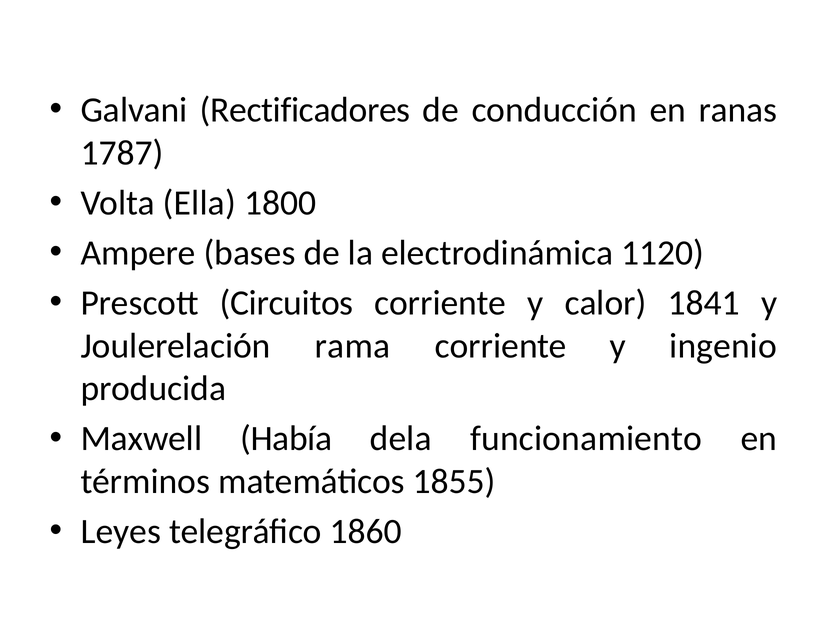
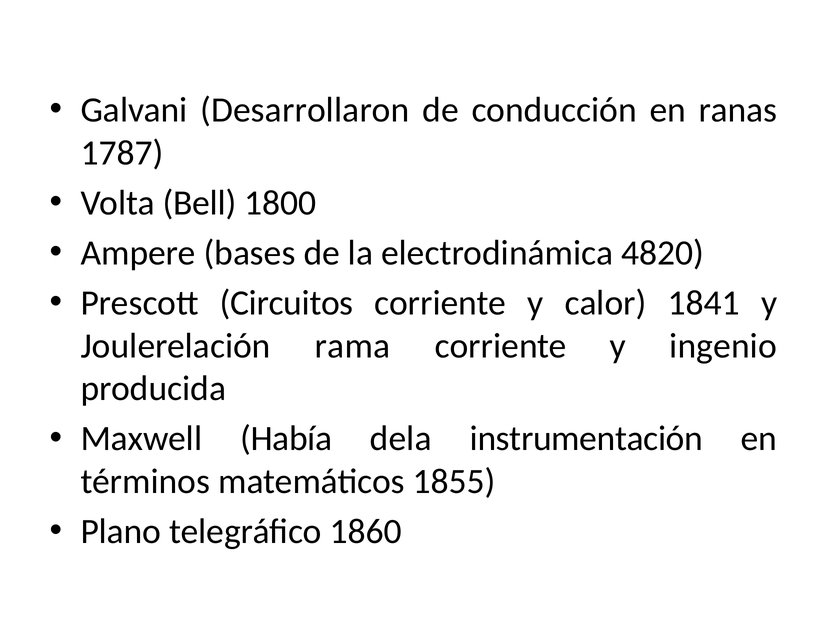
Rectificadores: Rectificadores -> Desarrollaron (305, 110)
Ella: Ella -> Bell (200, 203)
1120: 1120 -> 4820 (663, 253)
funcionamiento: funcionamiento -> instrumentación (586, 439)
Leyes: Leyes -> Plano (121, 532)
